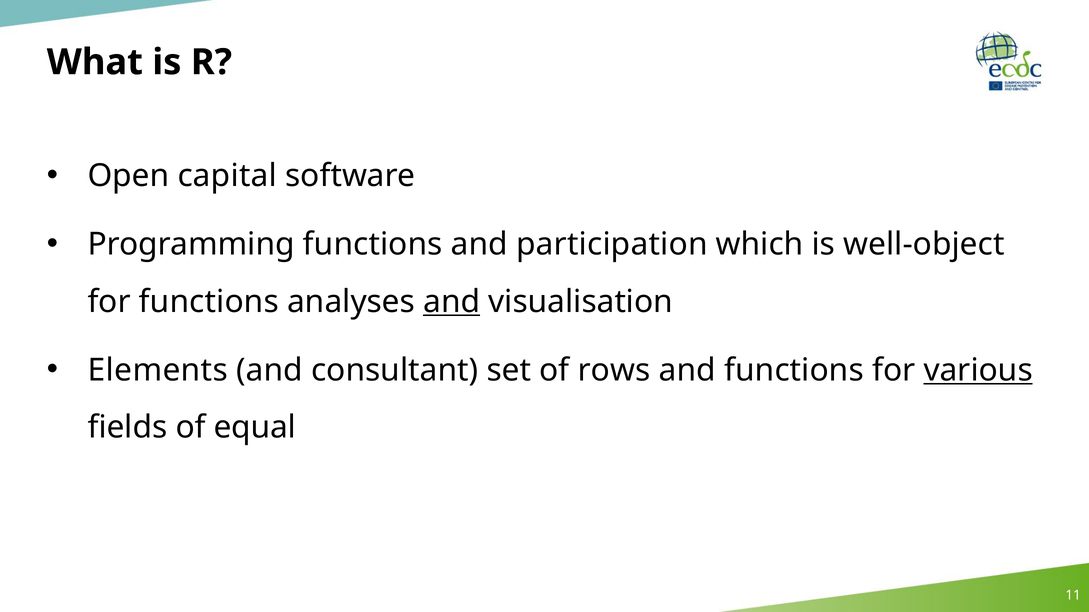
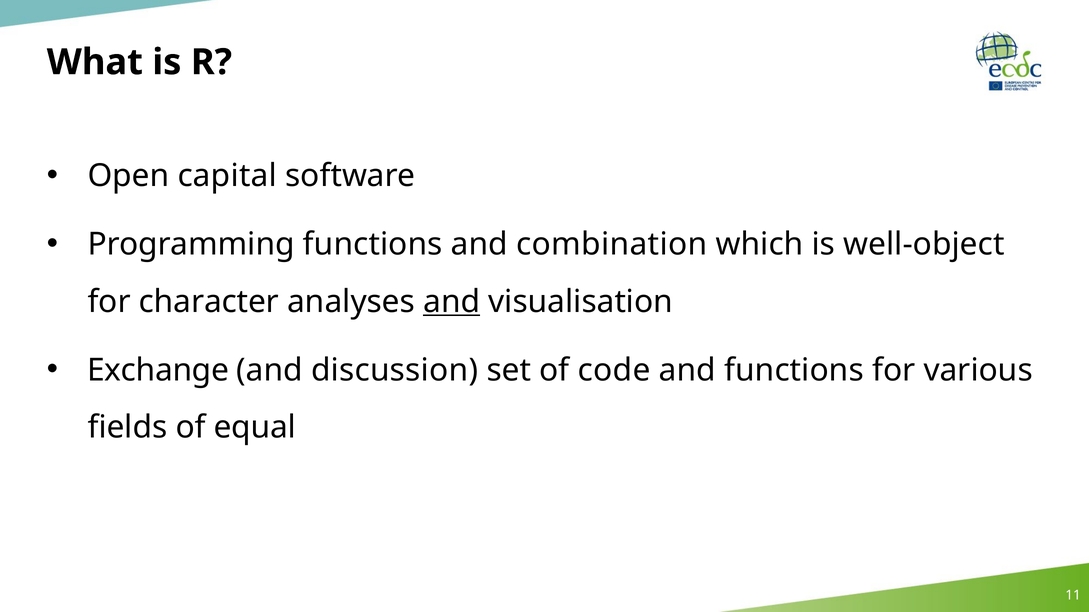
participation: participation -> combination (612, 245)
for functions: functions -> character (209, 302)
Elements: Elements -> Exchange (158, 370)
consultant: consultant -> discussion (395, 370)
rows: rows -> code (614, 370)
various underline: present -> none (978, 370)
